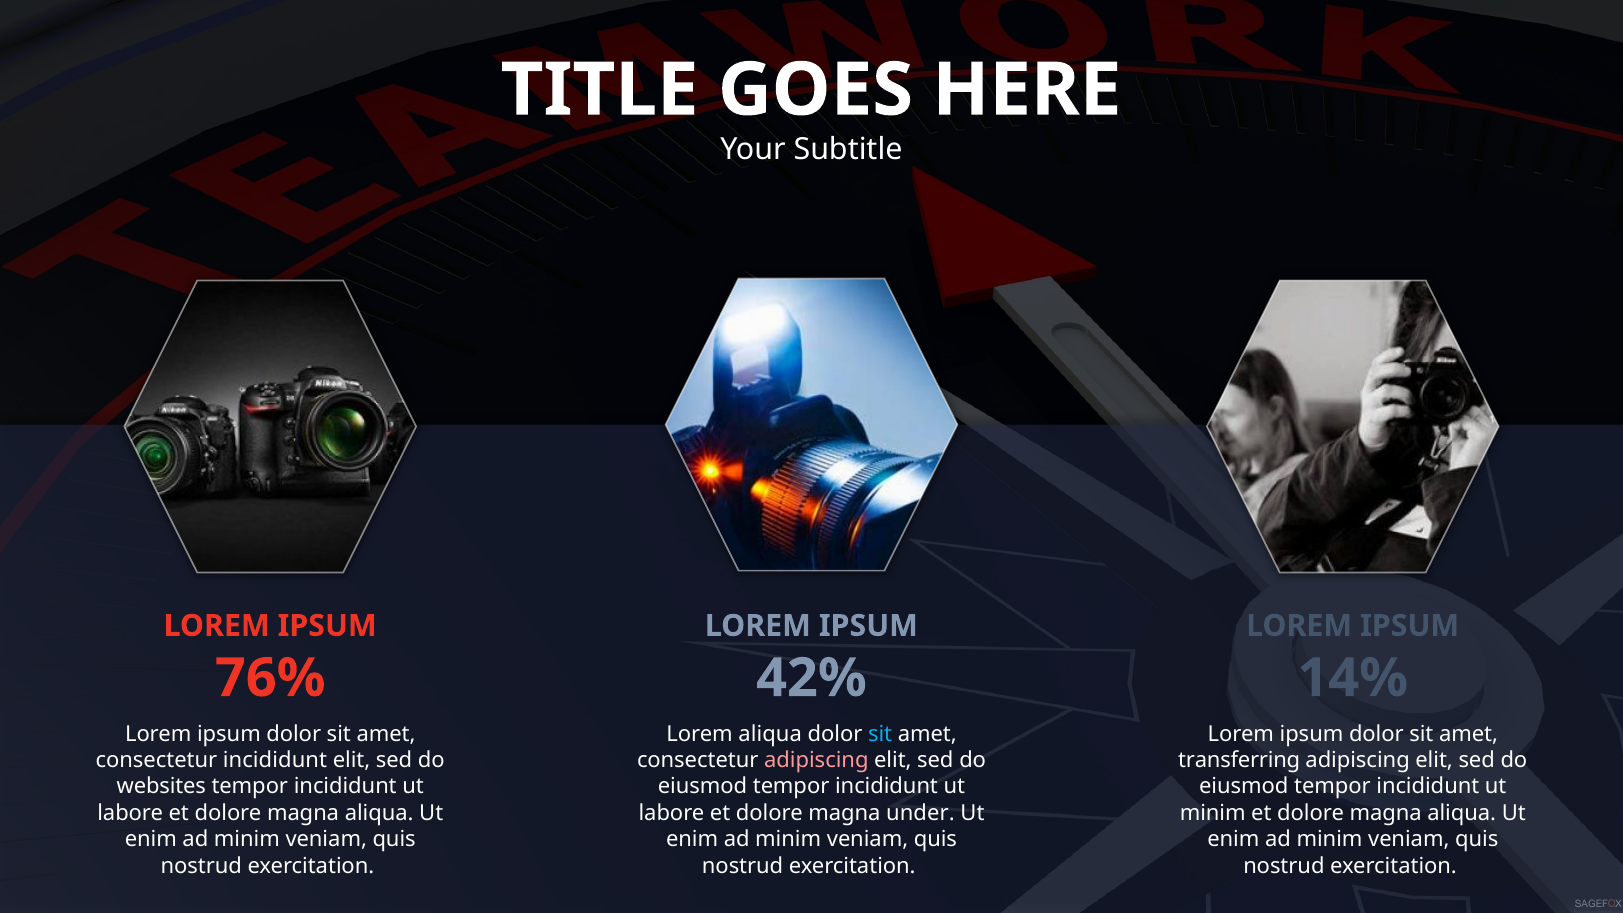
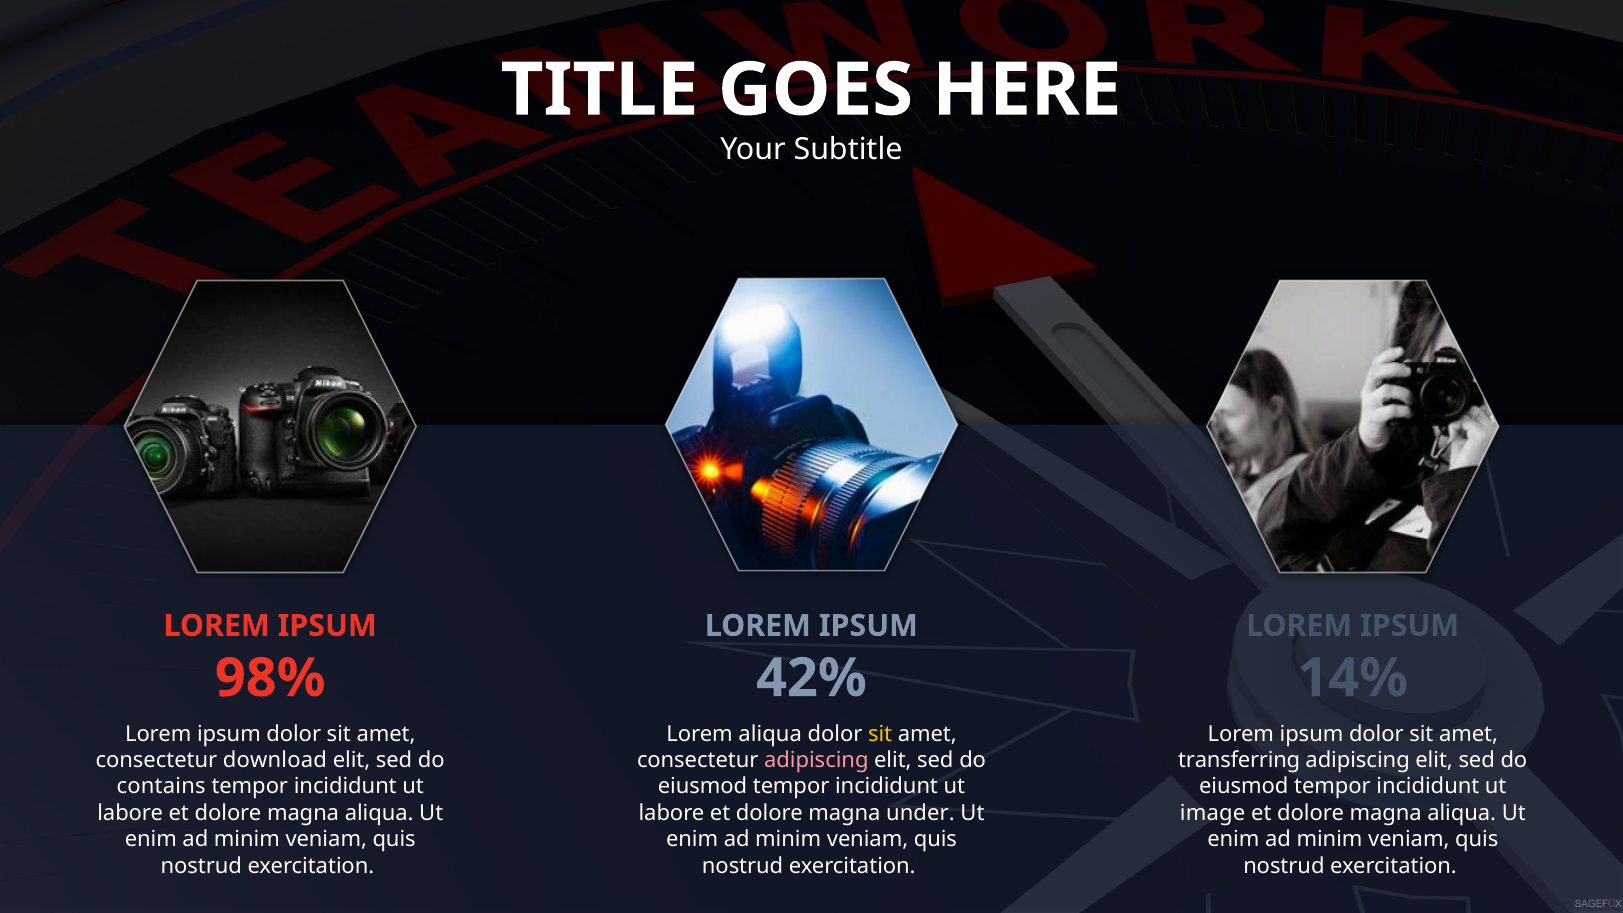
76%: 76% -> 98% (270, 678)
sit colour: light blue -> yellow (880, 734)
consectetur incididunt: incididunt -> download (275, 760)
websites: websites -> contains (161, 787)
minim: minim -> image (1213, 813)
